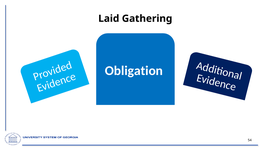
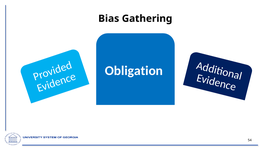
Laid: Laid -> Bias (109, 19)
